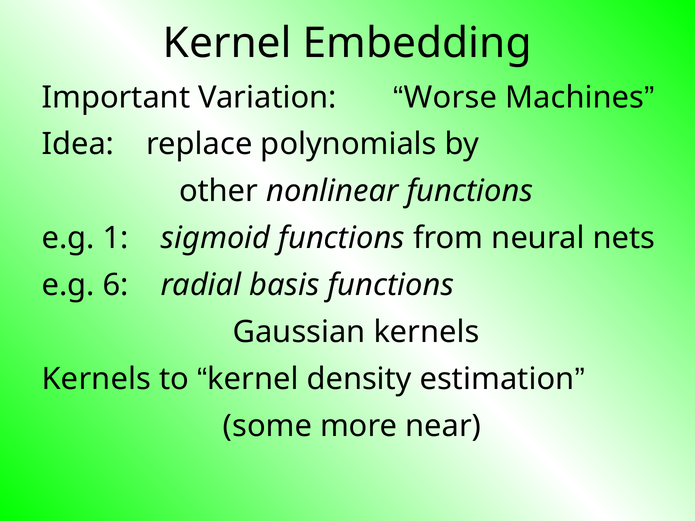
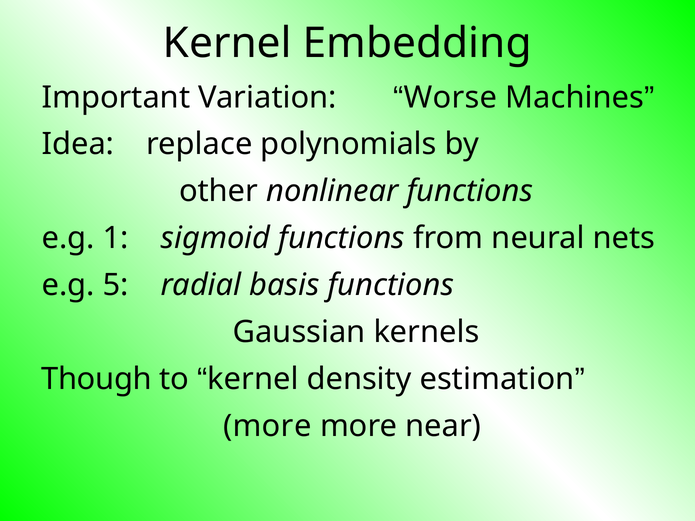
6: 6 -> 5 (116, 285)
Kernels: Kernels -> Though (97, 379)
some: some -> more (267, 426)
